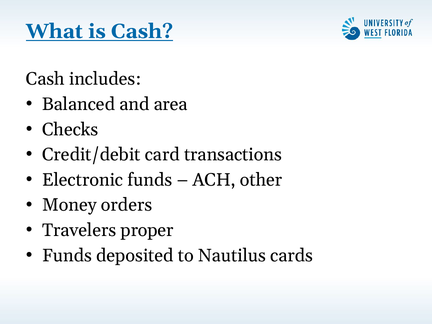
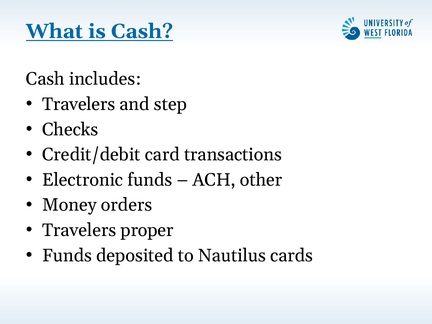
Balanced: Balanced -> Travelers (79, 104)
area: area -> step (170, 104)
